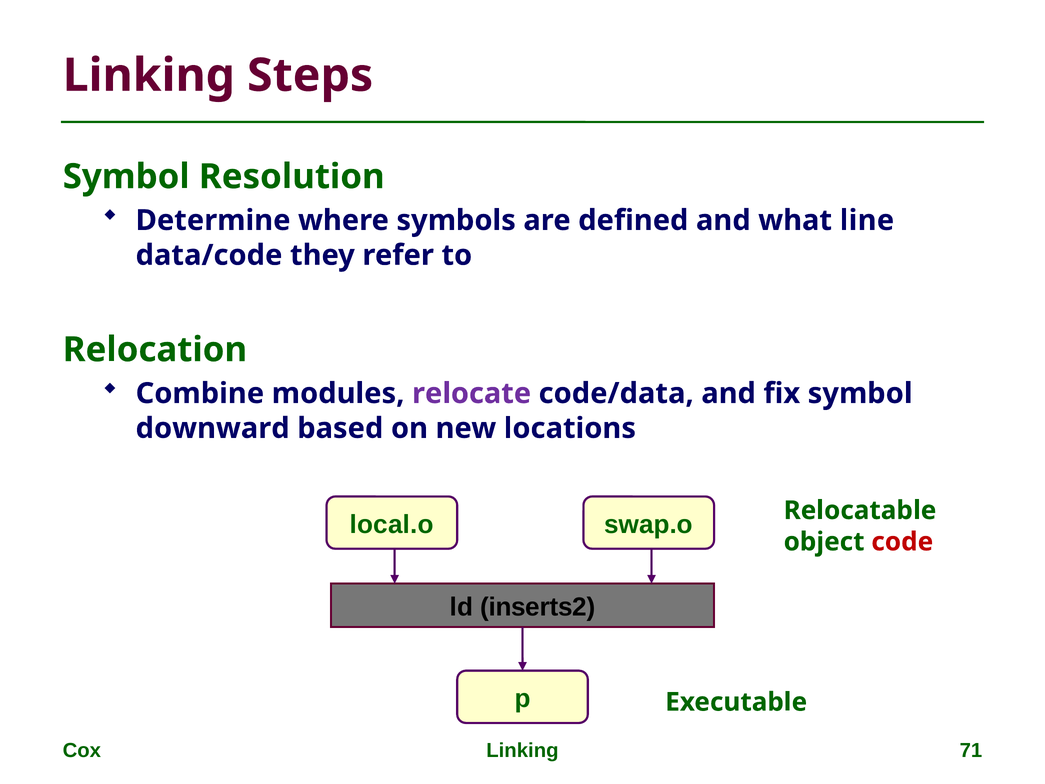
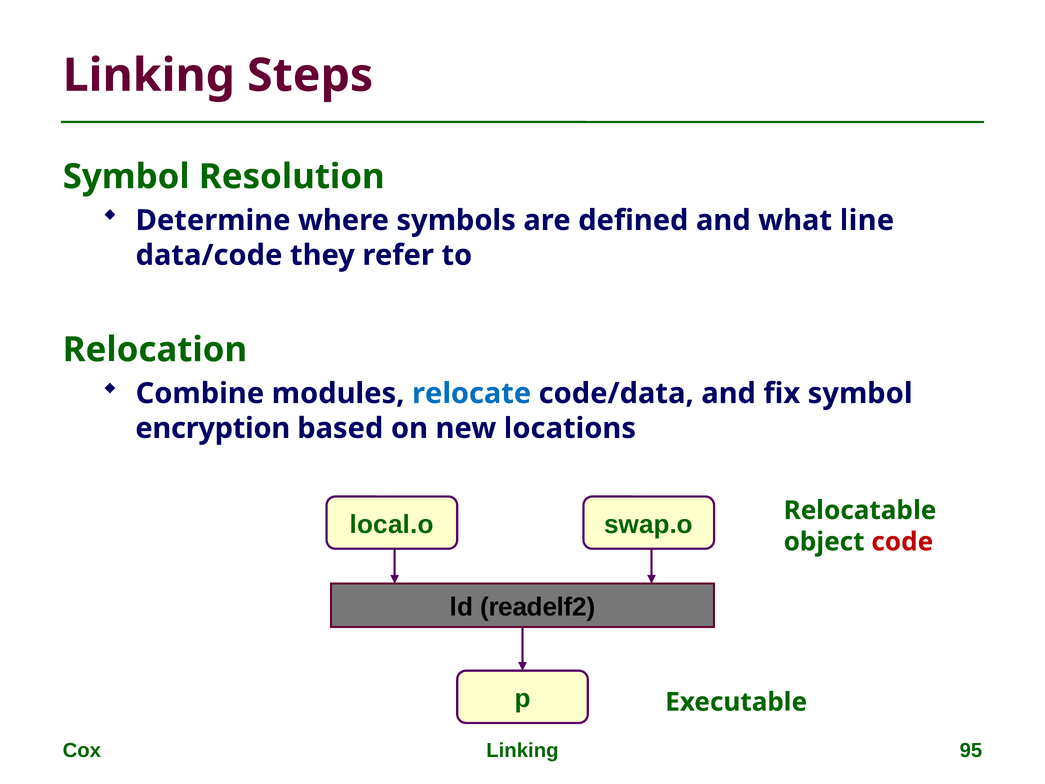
relocate colour: purple -> blue (472, 393)
downward: downward -> encryption (213, 428)
inserts2: inserts2 -> readelf2 (538, 607)
71: 71 -> 95 (971, 750)
